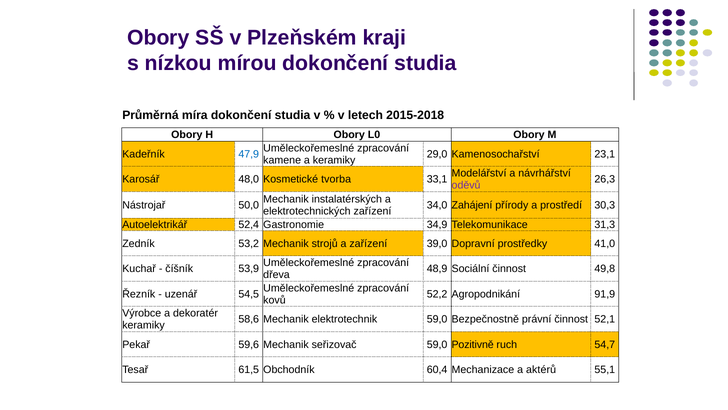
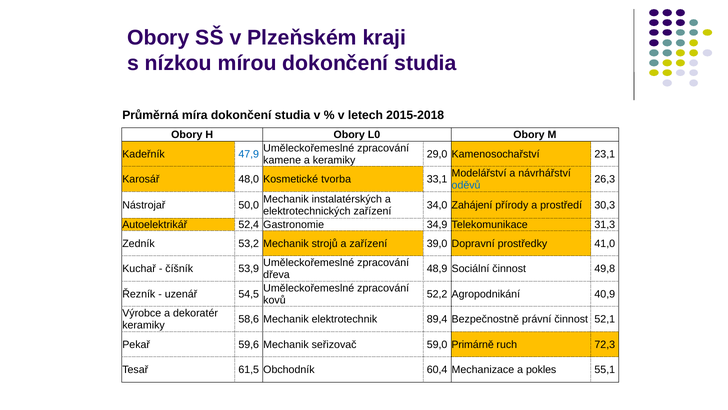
oděvů colour: purple -> blue (466, 185)
91,9: 91,9 -> 40,9 (605, 294)
elektrotechnik 59,0: 59,0 -> 89,4 (437, 319)
Pozitivně: Pozitivně -> Primárně (473, 344)
54,7: 54,7 -> 72,3 (605, 344)
aktérů: aktérů -> pokles (541, 369)
